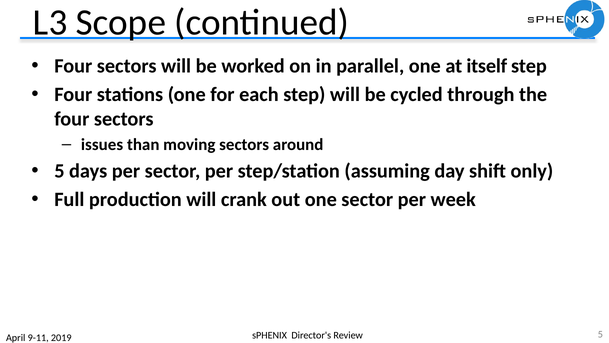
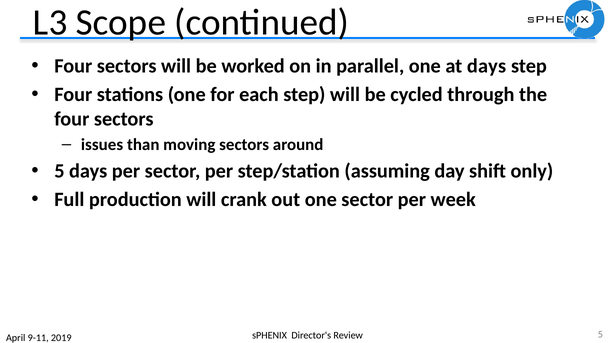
at itself: itself -> days (487, 66)
